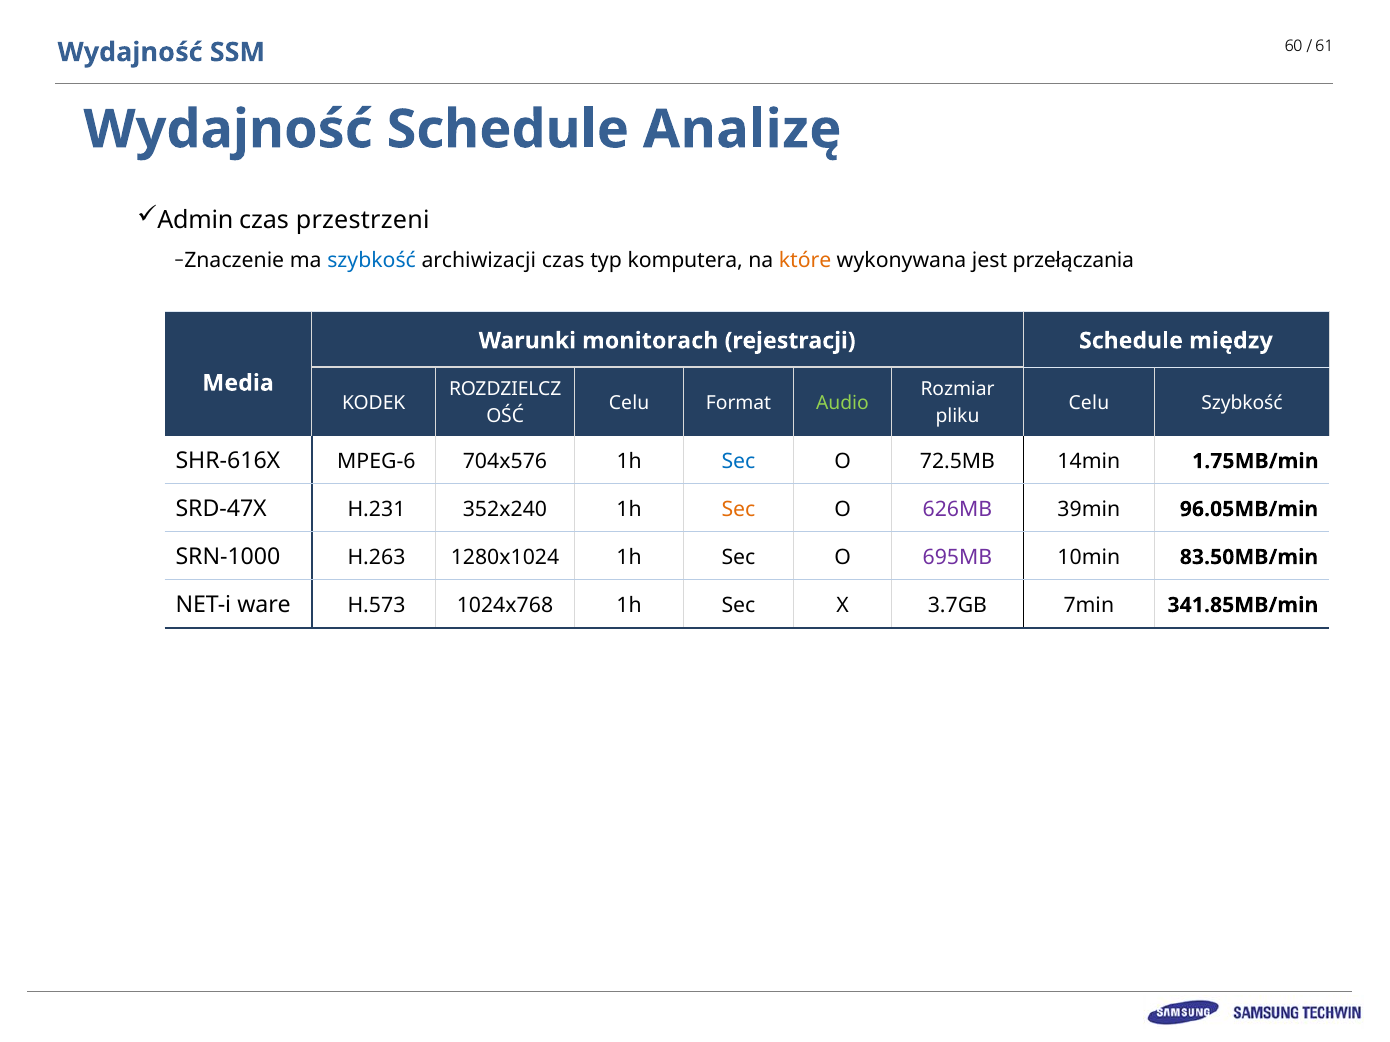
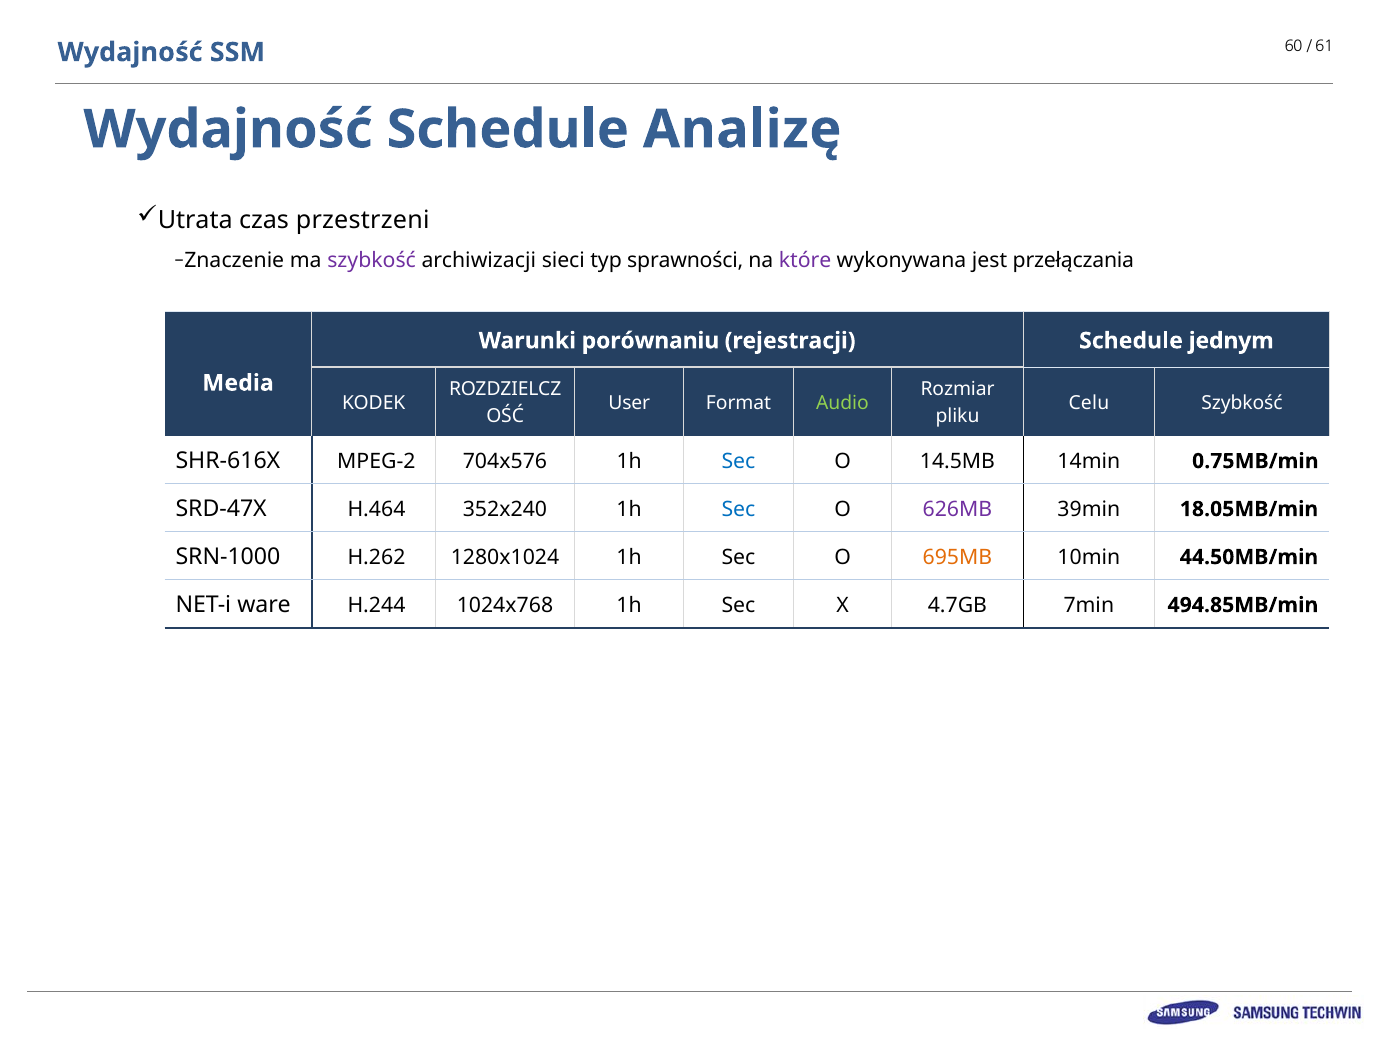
Admin: Admin -> Utrata (195, 221)
szybkość colour: blue -> purple (372, 261)
archiwizacji czas: czas -> sieci (563, 261)
komputera: komputera -> sprawności (685, 261)
które colour: orange -> purple (805, 261)
monitorach: monitorach -> porównaniu (650, 341)
między: między -> jednym (1231, 341)
Celu: Celu -> User (629, 403)
MPEG-6: MPEG-6 -> MPEG-2 (376, 461)
72.5MB: 72.5MB -> 14.5MB (957, 461)
1.75MB/min: 1.75MB/min -> 0.75MB/min (1255, 461)
H.231: H.231 -> H.464 (376, 509)
Sec colour: orange -> blue (738, 509)
96.05MB/min: 96.05MB/min -> 18.05MB/min (1249, 509)
H.263: H.263 -> H.262 (376, 557)
695MB colour: purple -> orange (957, 557)
83.50MB/min: 83.50MB/min -> 44.50MB/min (1249, 557)
H.573: H.573 -> H.244 (376, 605)
3.7GB: 3.7GB -> 4.7GB (957, 605)
341.85MB/min: 341.85MB/min -> 494.85MB/min (1243, 605)
